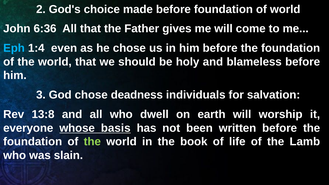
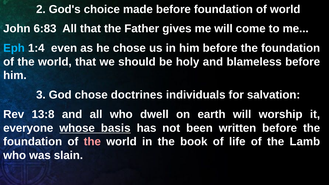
6:36: 6:36 -> 6:83 (45, 29)
deadness: deadness -> doctrines (137, 95)
the colour: light green -> pink (92, 142)
